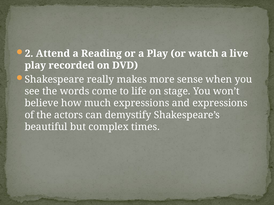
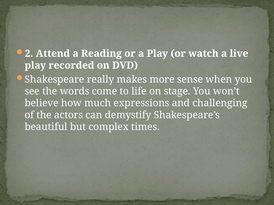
and expressions: expressions -> challenging (220, 103)
